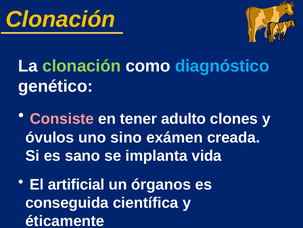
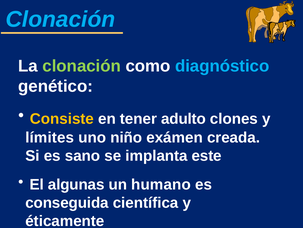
Clonación colour: yellow -> light blue (60, 19)
Consiste colour: pink -> yellow (62, 119)
óvulos: óvulos -> límites (50, 137)
sino: sino -> niño (126, 137)
vida: vida -> este (207, 155)
artificial: artificial -> algunas (76, 184)
órganos: órganos -> humano (161, 184)
